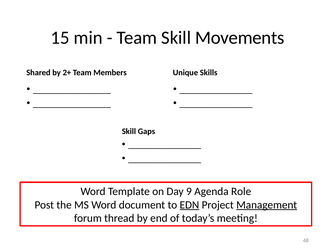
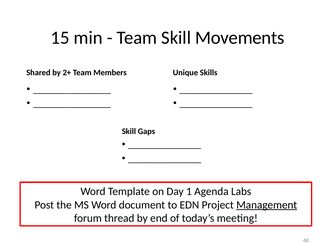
9: 9 -> 1 (189, 191)
Role: Role -> Labs (241, 191)
EDN underline: present -> none (189, 204)
